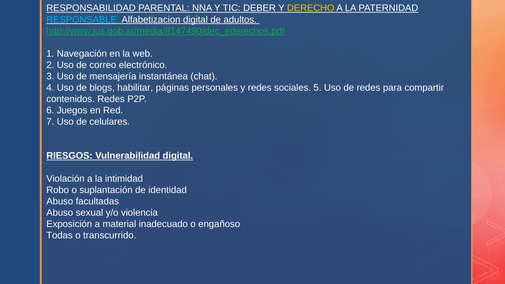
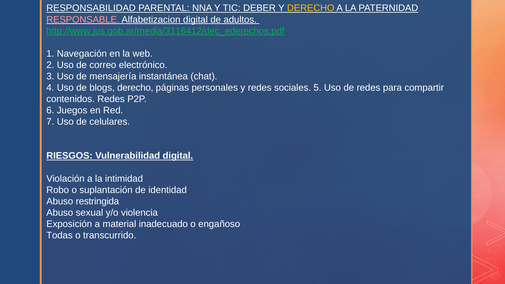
RESPONSABLE colour: light blue -> pink (83, 20)
http://www.jus.gob.ar/media/8147490/dec_ederechos.pdf: http://www.jus.gob.ar/media/8147490/dec_ederechos.pdf -> http://www.jus.gob.ar/media/3116412/dec_ederechos.pdf (165, 31)
blogs habilitar: habilitar -> derecho (135, 88)
facultadas: facultadas -> restringida (97, 201)
